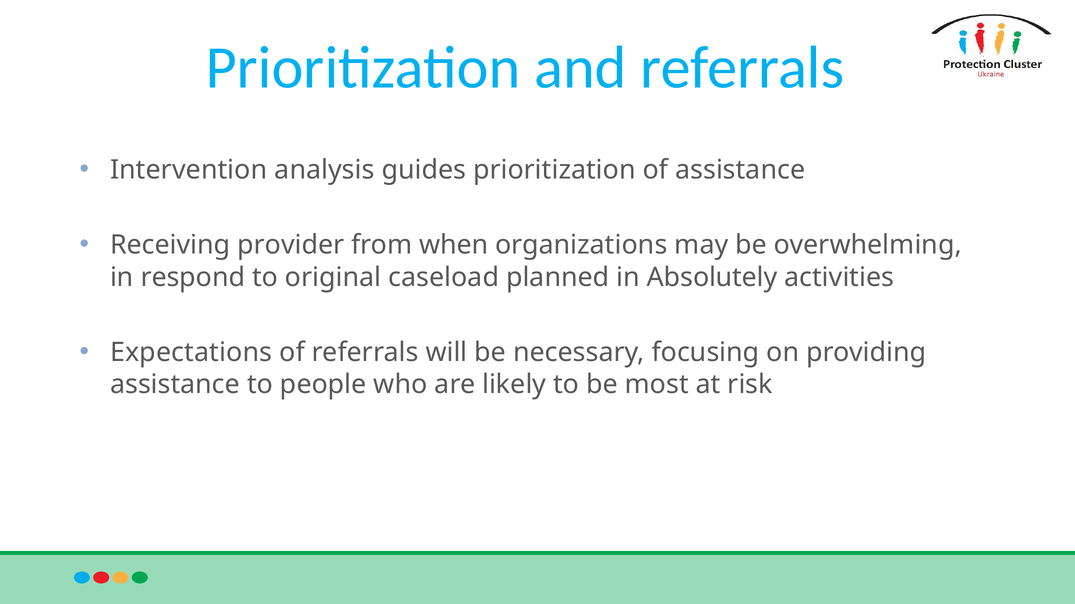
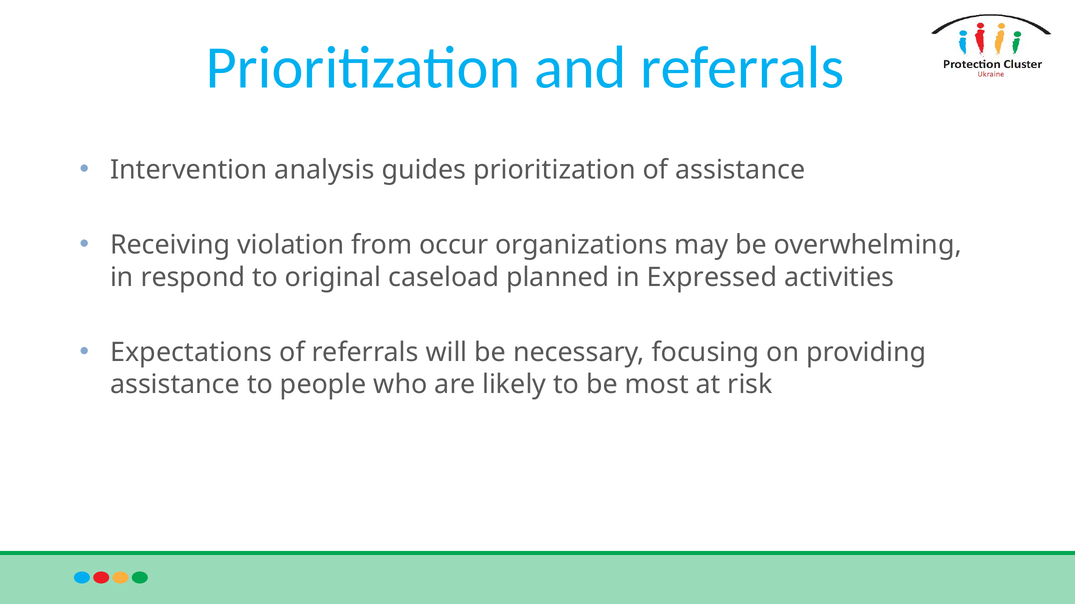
provider: provider -> violation (291, 245)
when: when -> occur (454, 245)
Absolutely: Absolutely -> Expressed (712, 278)
